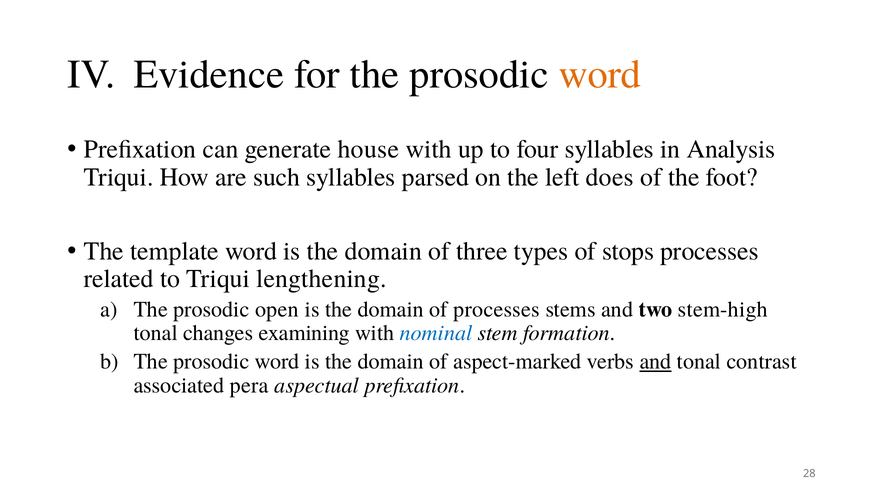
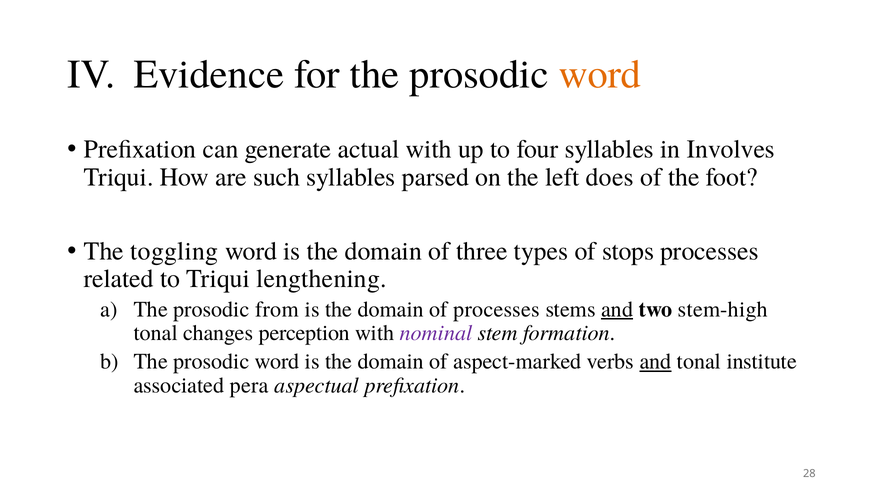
house: house -> actual (368, 149)
Analysis: Analysis -> Involves (731, 149)
template: template -> toggling (174, 251)
open: open -> from (277, 309)
and underline: none -> present (617, 309)
examining: examining -> perception (304, 333)
nominal colour: blue -> purple (436, 333)
contrast: contrast -> institute (762, 361)
